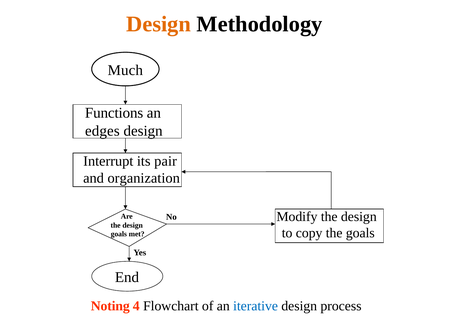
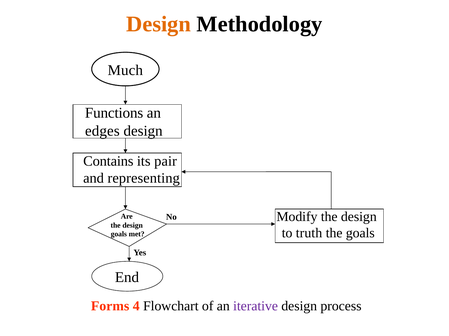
Interrupt: Interrupt -> Contains (108, 161)
organization: organization -> representing (144, 179)
copy: copy -> truth (309, 234)
Noting: Noting -> Forms (110, 307)
iterative colour: blue -> purple (256, 307)
